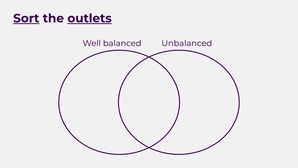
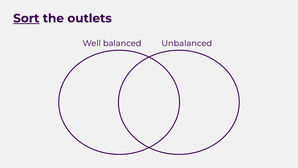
outlets underline: present -> none (90, 18)
